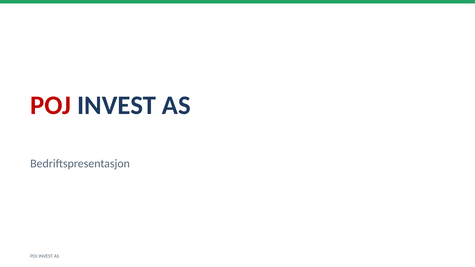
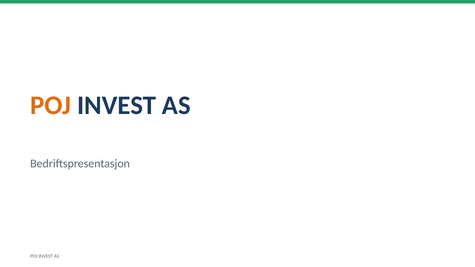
POJ colour: red -> orange (51, 105)
